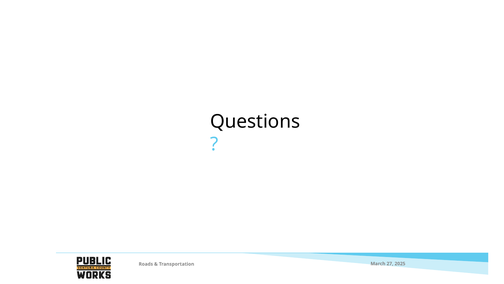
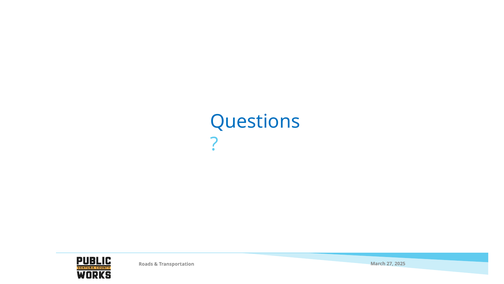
Questions colour: black -> blue (255, 121)
